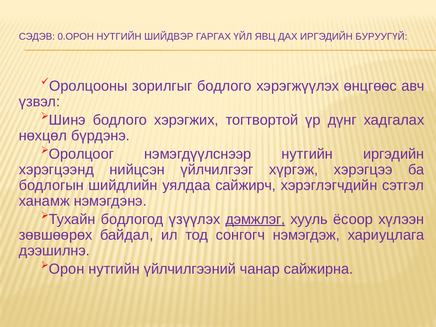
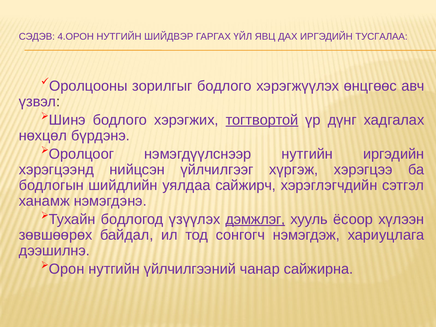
0.ОРОН: 0.ОРОН -> 4.ОРОН (76, 37)
БУРУУГҮЙ: БУРУУГҮЙ -> ТУСГАЛАА (381, 37)
тогтвортой underline: none -> present (262, 120)
